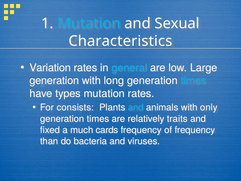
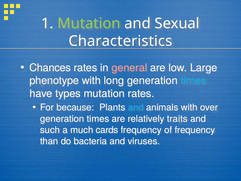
Mutation colour: light blue -> light green (89, 23)
Variation: Variation -> Chances (50, 68)
general colour: light blue -> pink (129, 68)
generation: generation -> phenotype (54, 81)
consists: consists -> because (75, 107)
only: only -> over (209, 107)
fixed: fixed -> such (50, 130)
